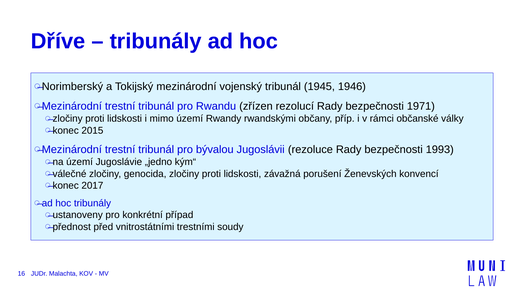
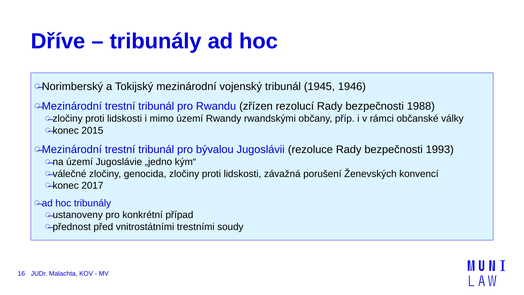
1971: 1971 -> 1988 (421, 106)
